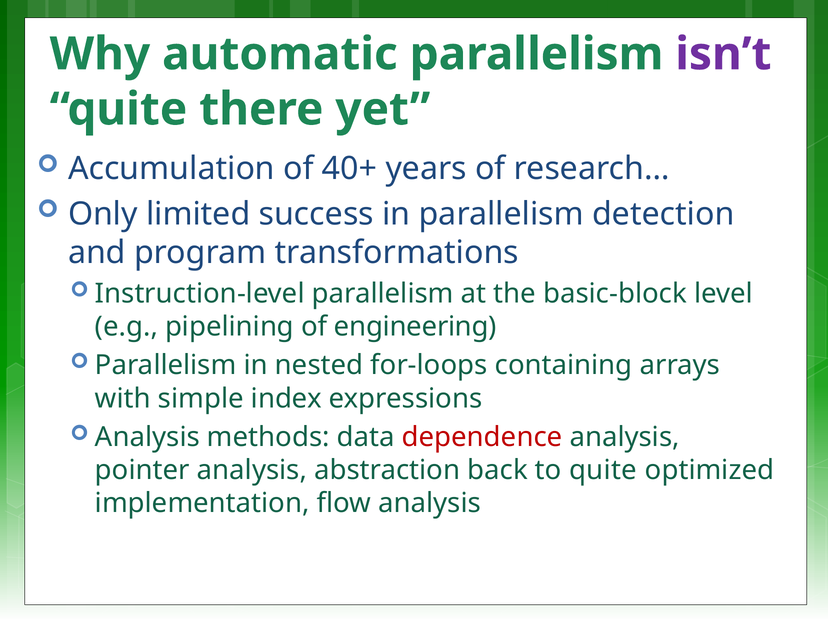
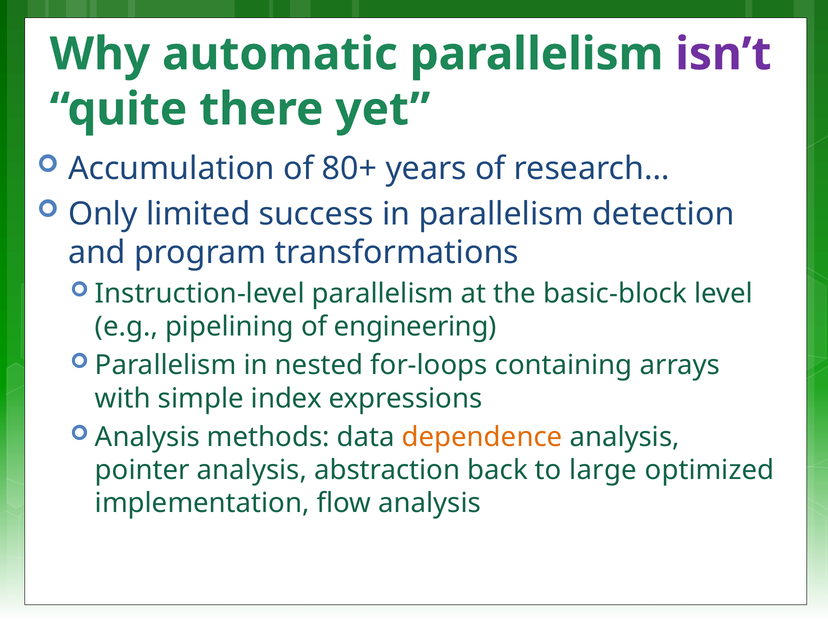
40+: 40+ -> 80+ (350, 169)
dependence colour: red -> orange (482, 437)
to quite: quite -> large (603, 470)
